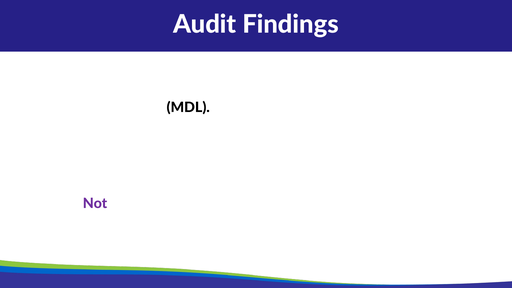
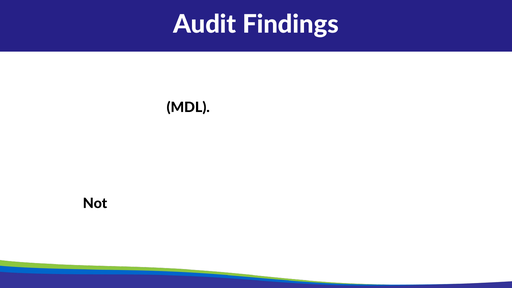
Not colour: purple -> black (95, 203)
